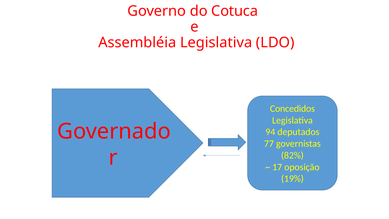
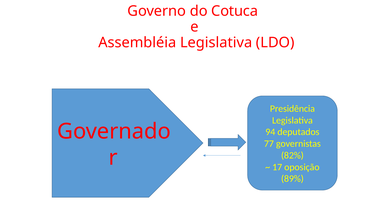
Concedidos: Concedidos -> Presidência (292, 109)
19%: 19% -> 89% (292, 179)
